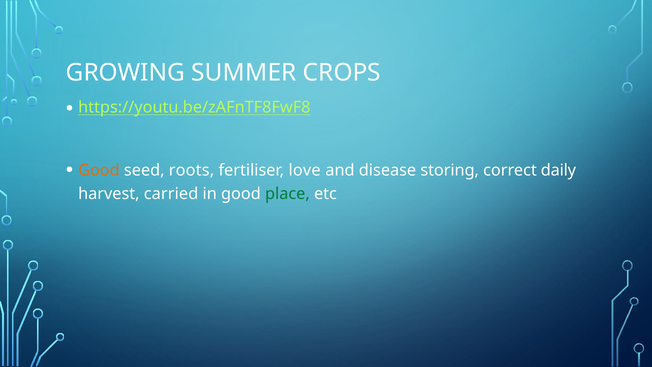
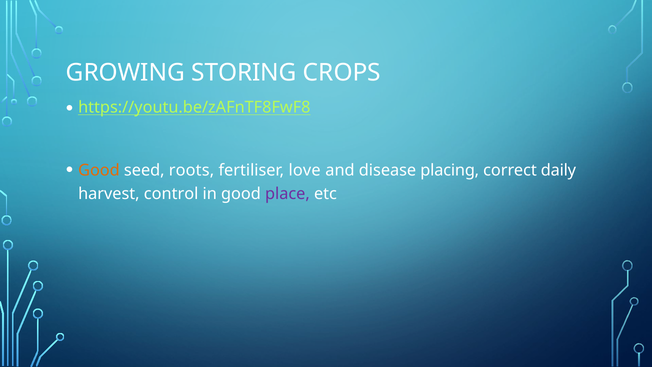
SUMMER: SUMMER -> STORING (244, 72)
storing: storing -> placing (450, 170)
carried: carried -> control (171, 194)
place colour: green -> purple (287, 194)
